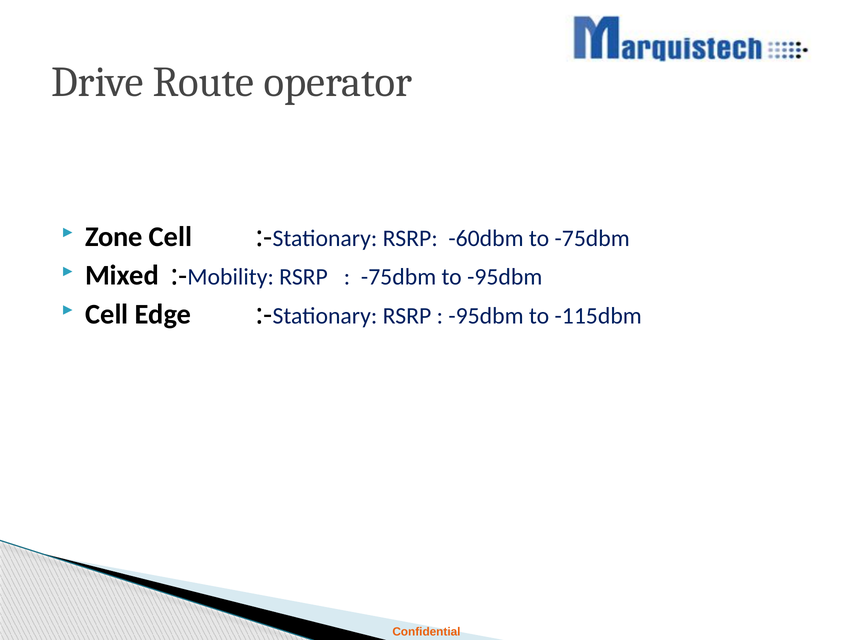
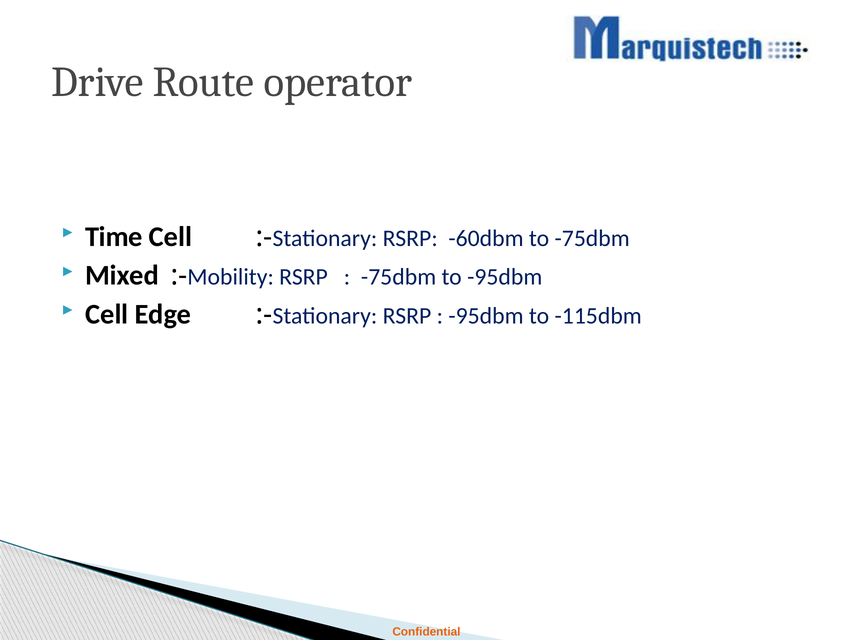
Zone: Zone -> Time (114, 237)
